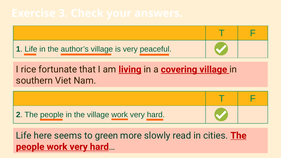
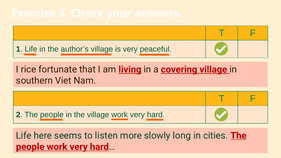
green: green -> listen (106, 136)
read: read -> long (182, 136)
